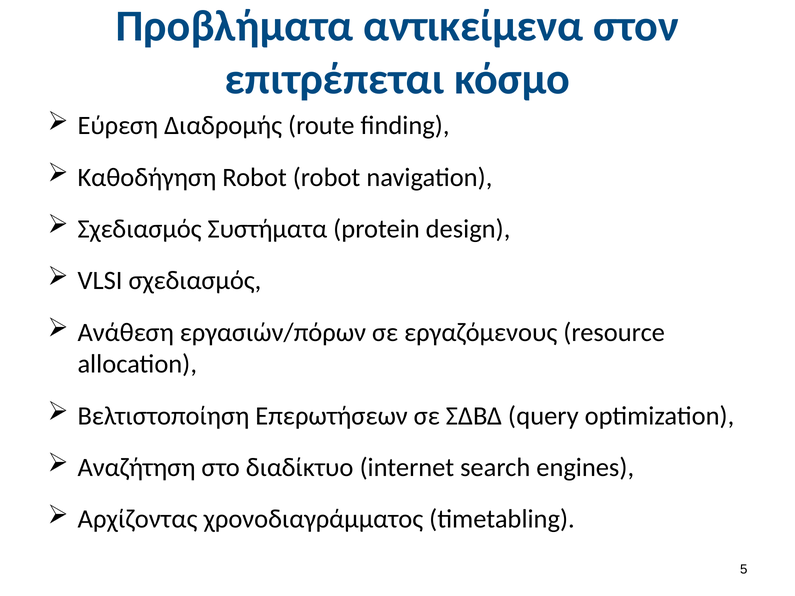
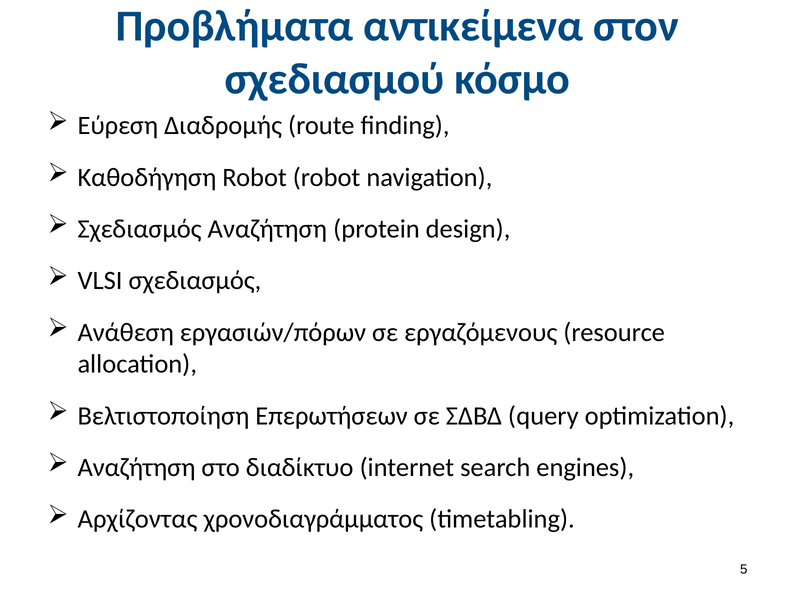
επιτρέπεται: επιτρέπεται -> σχεδιασμού (335, 79)
Σχεδιασμός Συστήματα: Συστήματα -> Αναζήτηση (267, 229)
